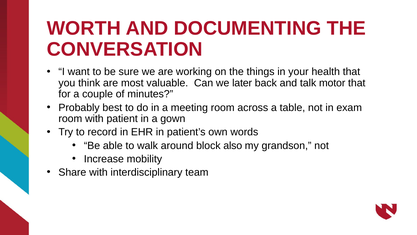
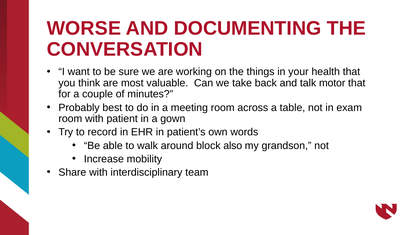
WORTH: WORTH -> WORSE (84, 28)
later: later -> take (242, 83)
